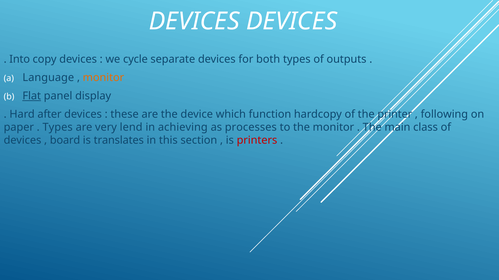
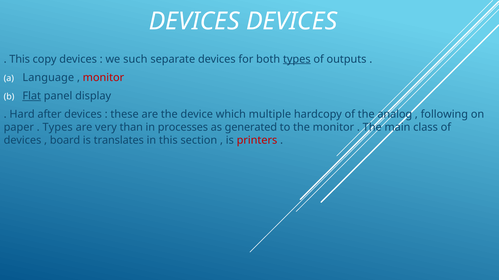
Into: Into -> This (20, 59)
cycle: cycle -> such (135, 59)
types underline: none -> present (297, 59)
monitor colour: orange -> red (103, 78)
function: function -> multiple (270, 114)
printer: printer -> analog (395, 114)
lend: lend -> than (131, 128)
achieving: achieving -> processes (183, 128)
processes: processes -> generated (251, 128)
